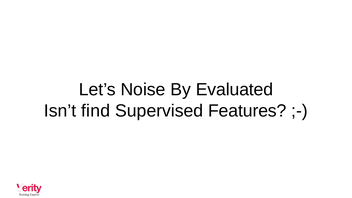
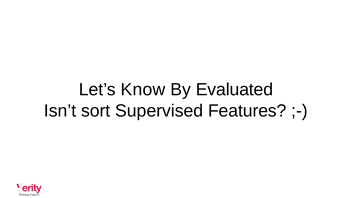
Noise: Noise -> Know (143, 90)
find: find -> sort (96, 111)
